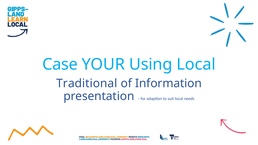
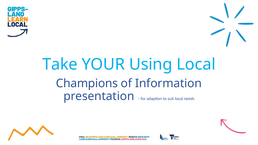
Case: Case -> Take (60, 64)
Traditional: Traditional -> Champions (87, 84)
